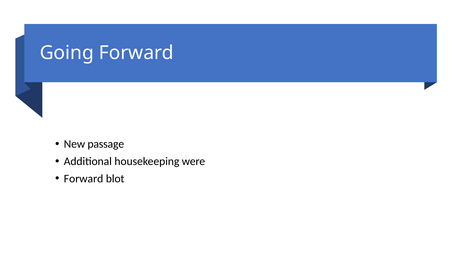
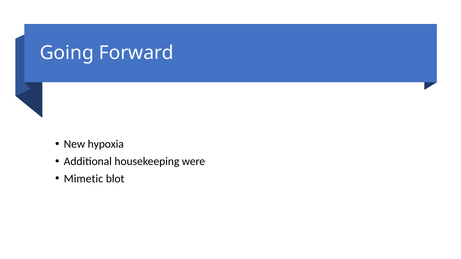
passage: passage -> hypoxia (106, 144)
Forward: Forward -> Mimetic (83, 179)
